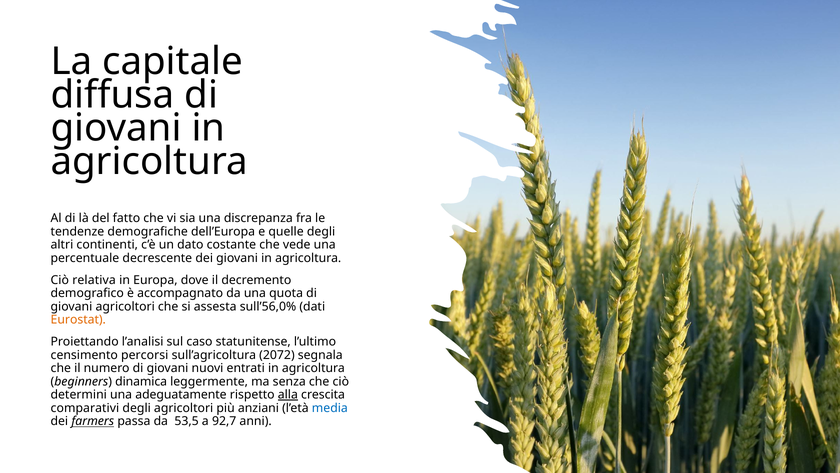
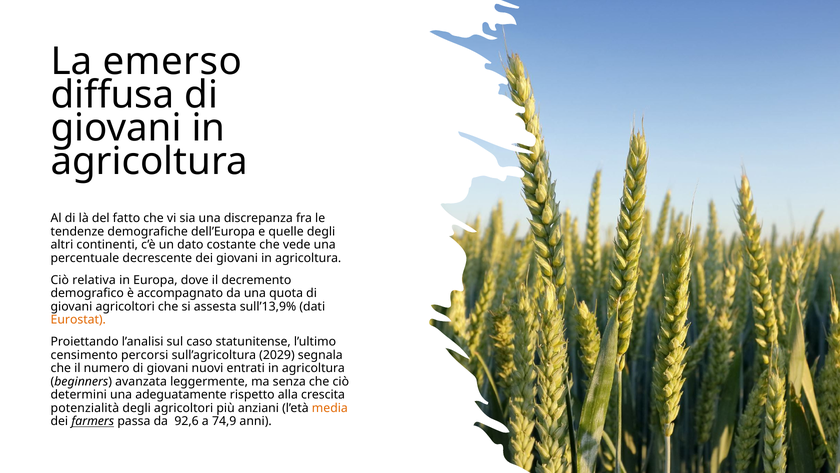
capitale: capitale -> emerso (172, 61)
sull’56,0%: sull’56,0% -> sull’13,9% (268, 306)
2072: 2072 -> 2029 (277, 355)
dinamica: dinamica -> avanzata (141, 381)
alla underline: present -> none (288, 394)
comparativi: comparativi -> potenzialità (85, 408)
media colour: blue -> orange (330, 408)
53,5: 53,5 -> 92,6 (187, 421)
92,7: 92,7 -> 74,9 (224, 421)
